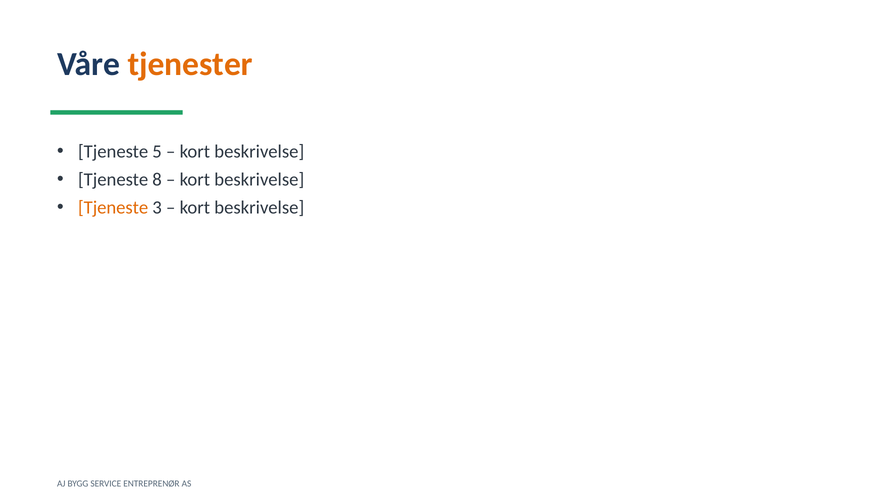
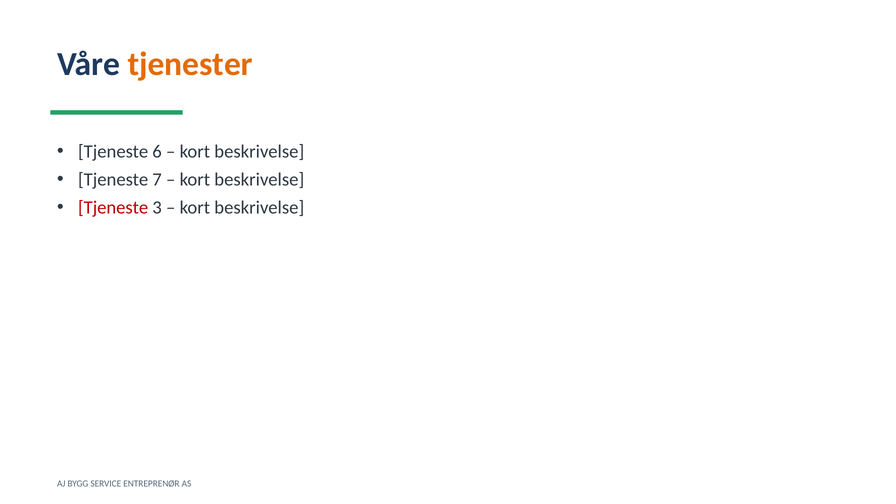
5: 5 -> 6 (157, 152)
8: 8 -> 7 (157, 180)
Tjeneste colour: orange -> red (113, 208)
